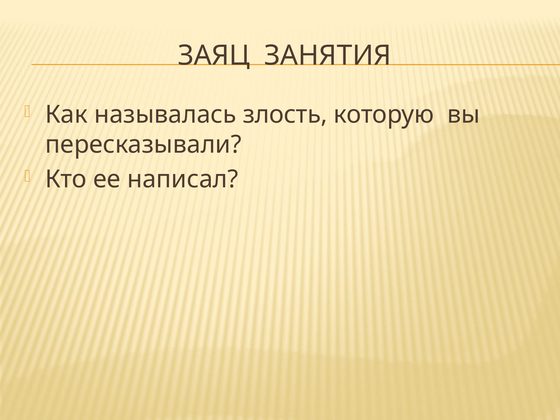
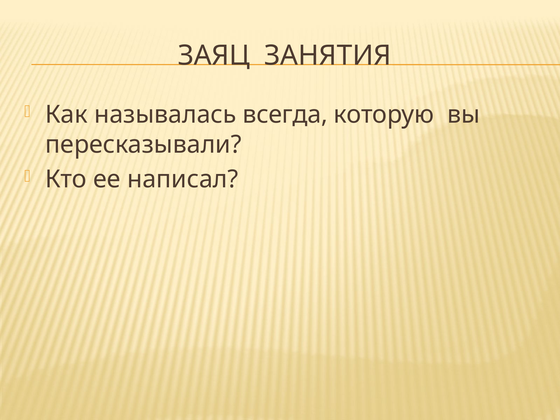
злость: злость -> всегда (285, 115)
